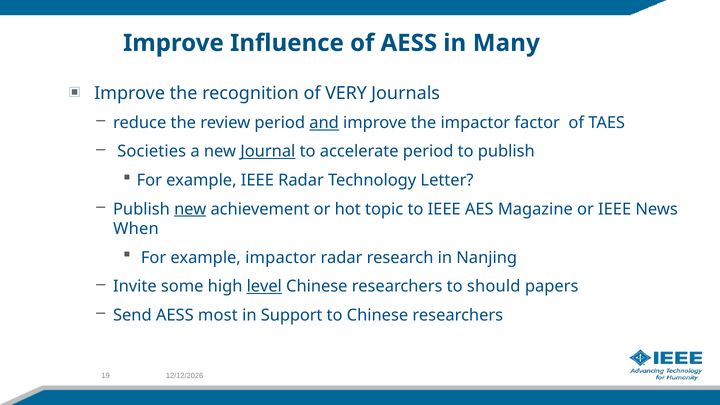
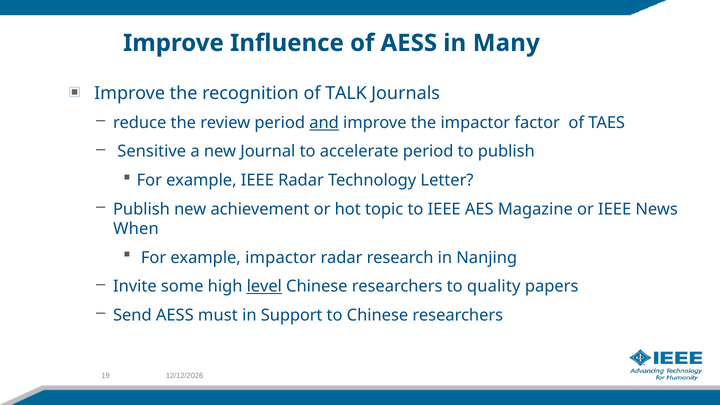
VERY: VERY -> TALK (346, 93)
Societies: Societies -> Sensitive (152, 151)
Journal underline: present -> none (268, 151)
new underline: present -> none (190, 209)
should: should -> quality (494, 286)
most: most -> must (218, 315)
